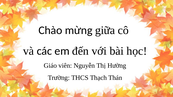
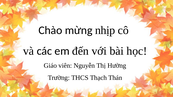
giữa: giữa -> nhịp (105, 30)
